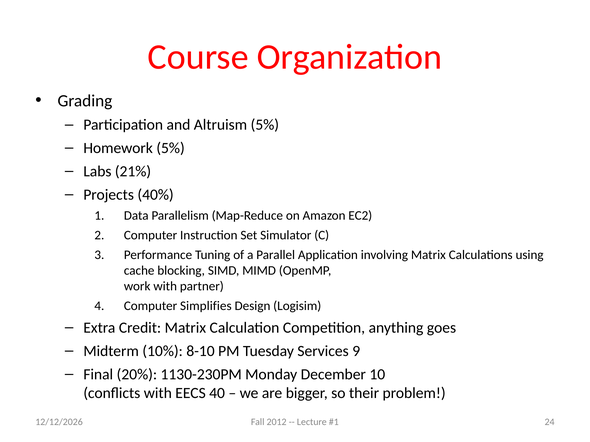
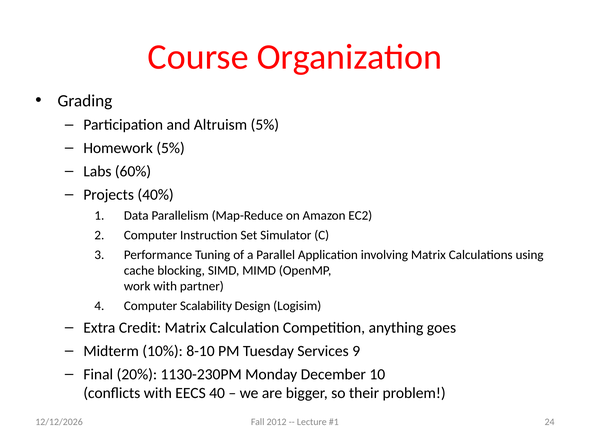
21%: 21% -> 60% (133, 171)
Simplifies: Simplifies -> Scalability (206, 306)
